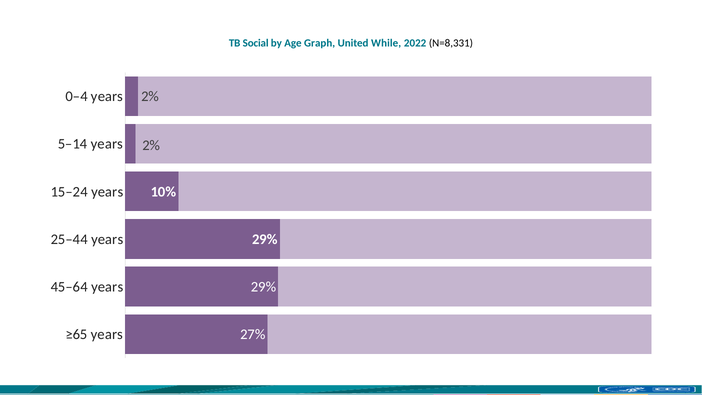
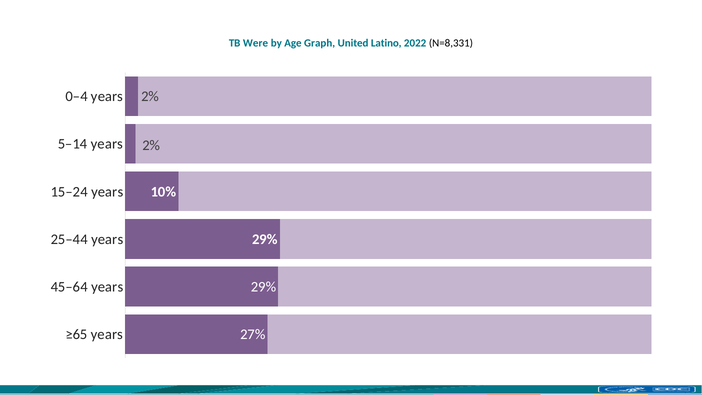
Social: Social -> Were (256, 43)
While: While -> Latino (386, 43)
